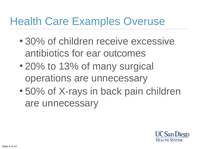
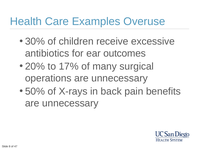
13%: 13% -> 17% (69, 66)
pain children: children -> benefits (163, 91)
